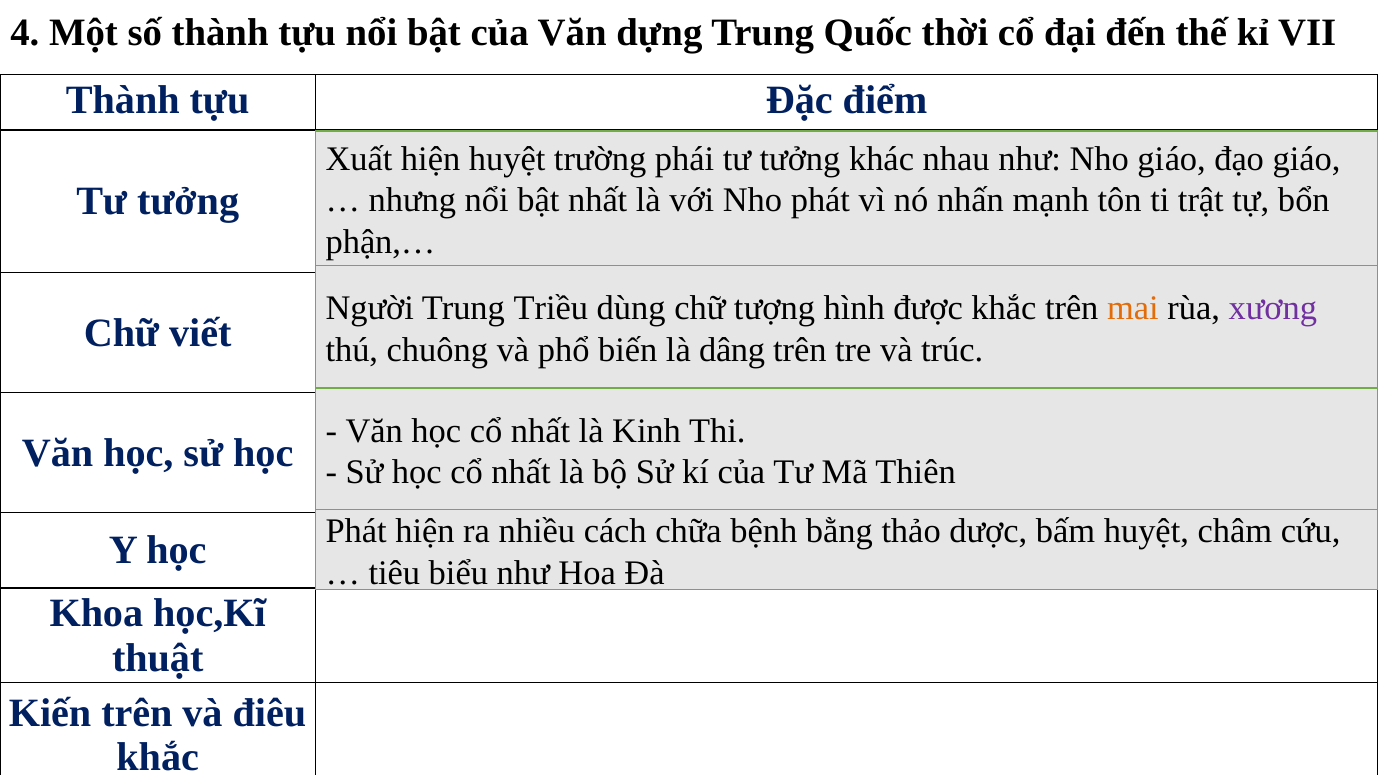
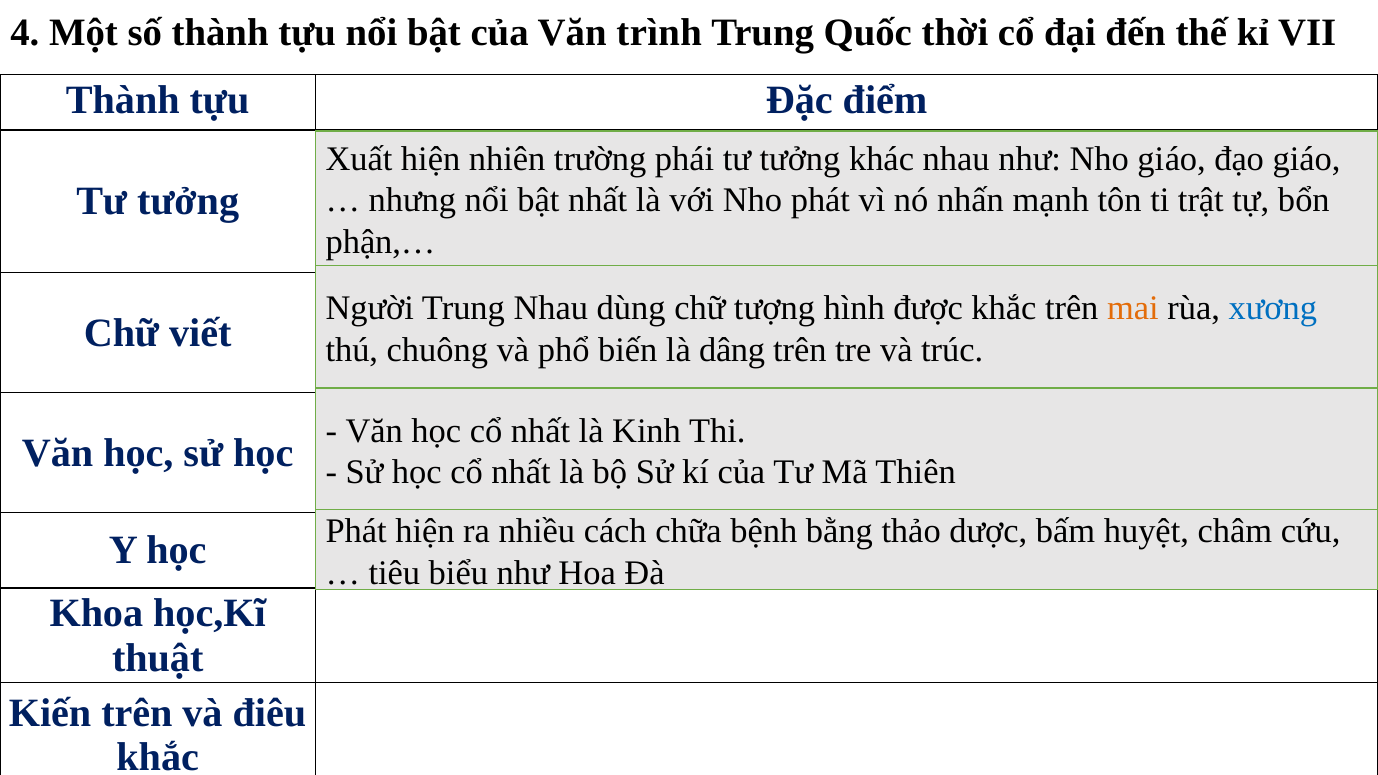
dựng: dựng -> trình (659, 33)
hiện huyệt: huyệt -> nhiên (507, 159)
Trung Triều: Triều -> Nhau (551, 308)
xương colour: purple -> blue (1273, 308)
